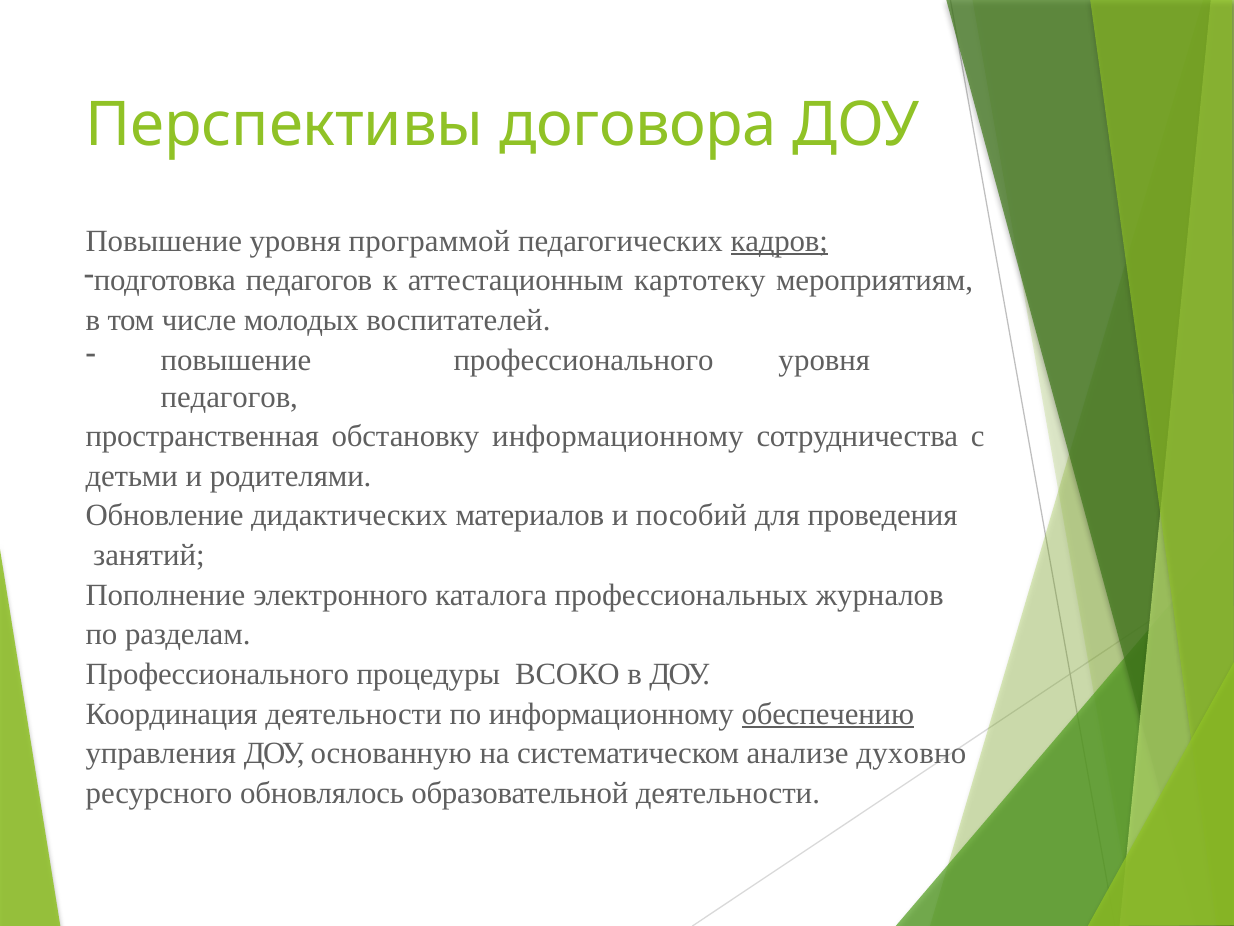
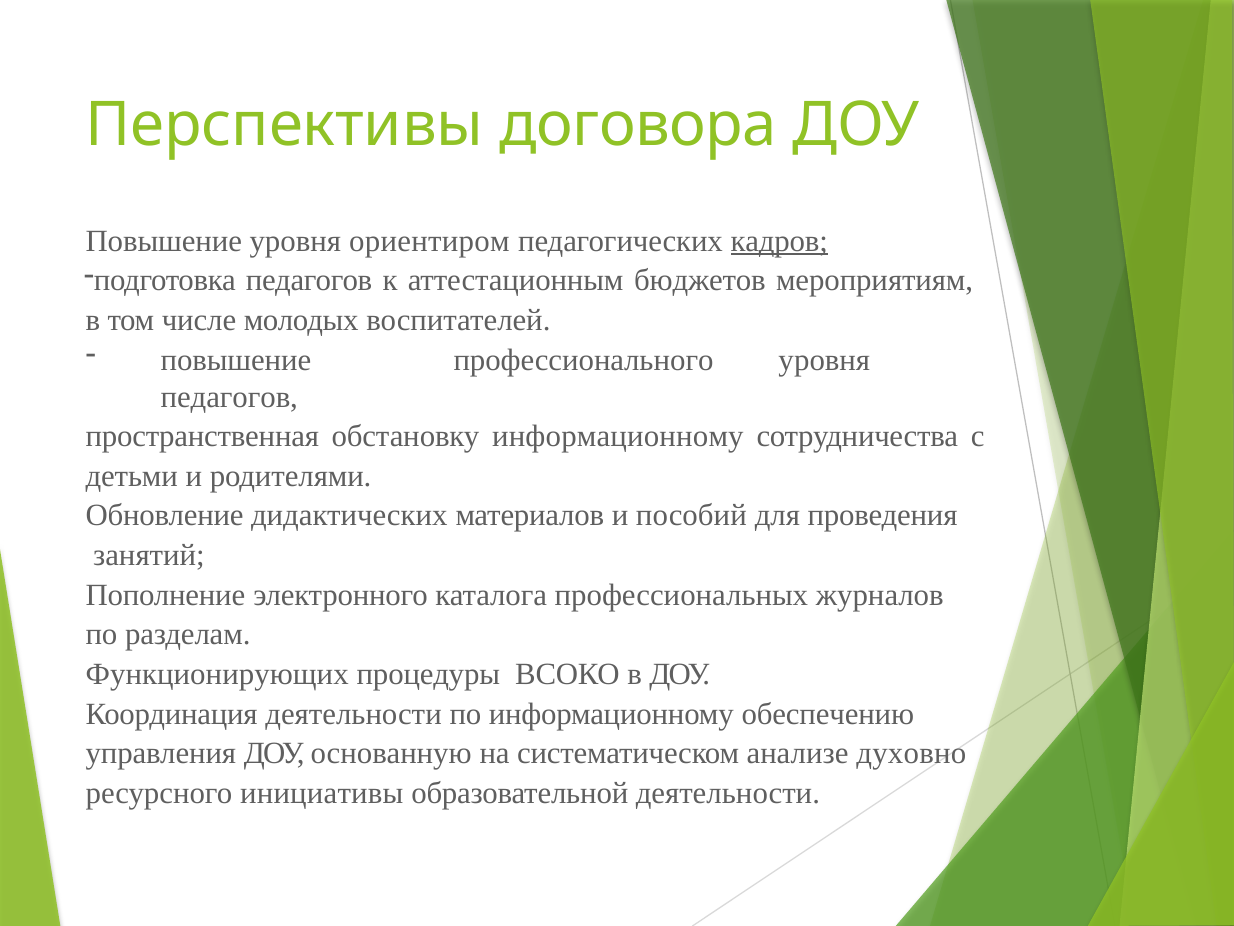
программой: программой -> ориентиром (429, 241)
картотеку: картотеку -> бюджетов (700, 281)
Профессионального: Профессионального -> Функционирующих (217, 674)
обеспечению underline: present -> none (828, 713)
обновлялось: обновлялось -> инициативы (322, 793)
